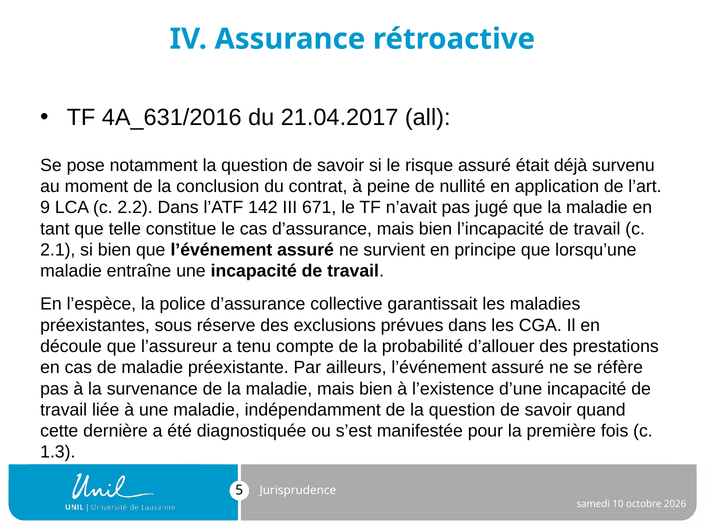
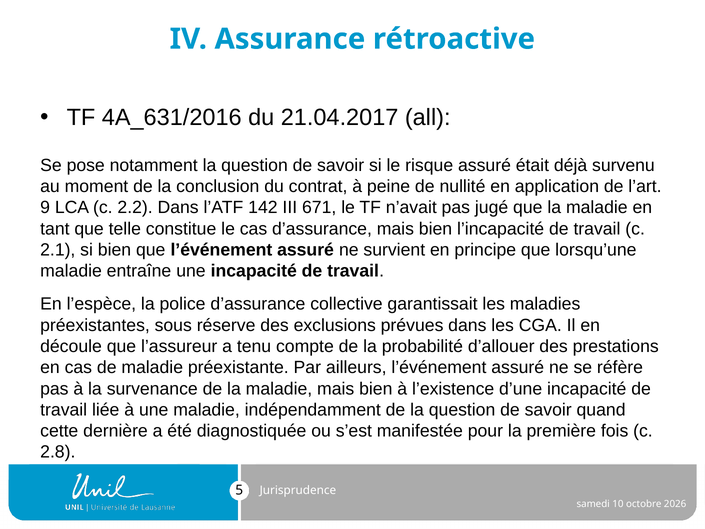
1.3: 1.3 -> 2.8 (58, 452)
